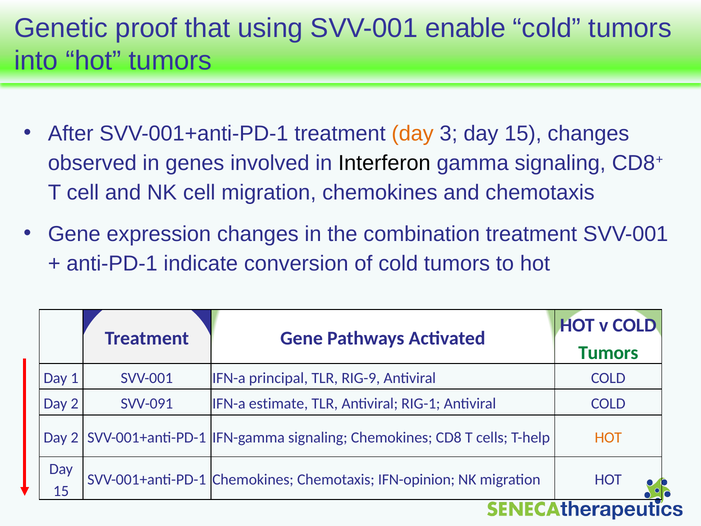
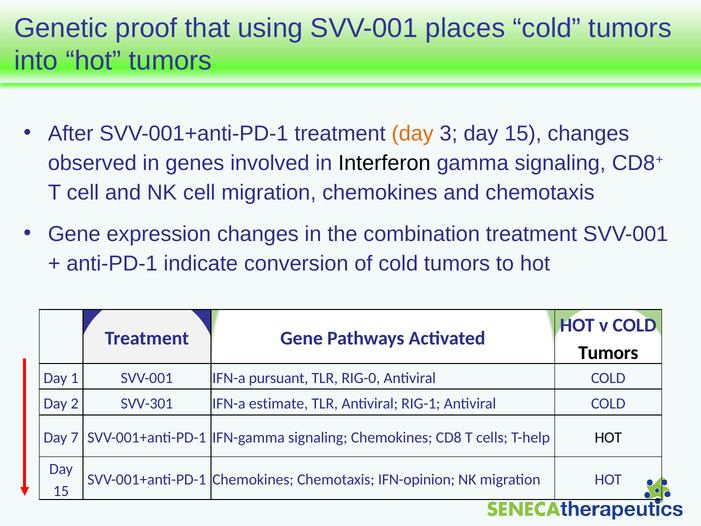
enable: enable -> places (465, 28)
Tumors colour: green -> black (608, 353)
principal: principal -> pursuant (279, 378)
RIG-9: RIG-9 -> RIG-0 (361, 378)
SVV-091: SVV-091 -> SVV-301 (147, 403)
2: 2 -> 7 (75, 437)
HOT colour: orange -> black (608, 437)
